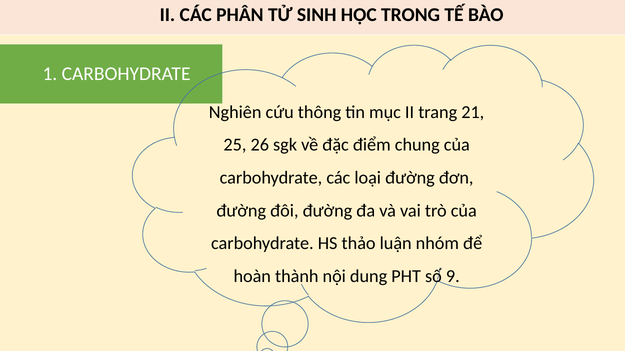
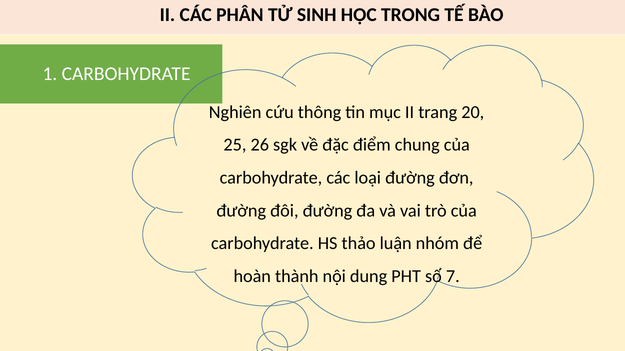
21: 21 -> 20 (473, 112)
9: 9 -> 7 (453, 277)
